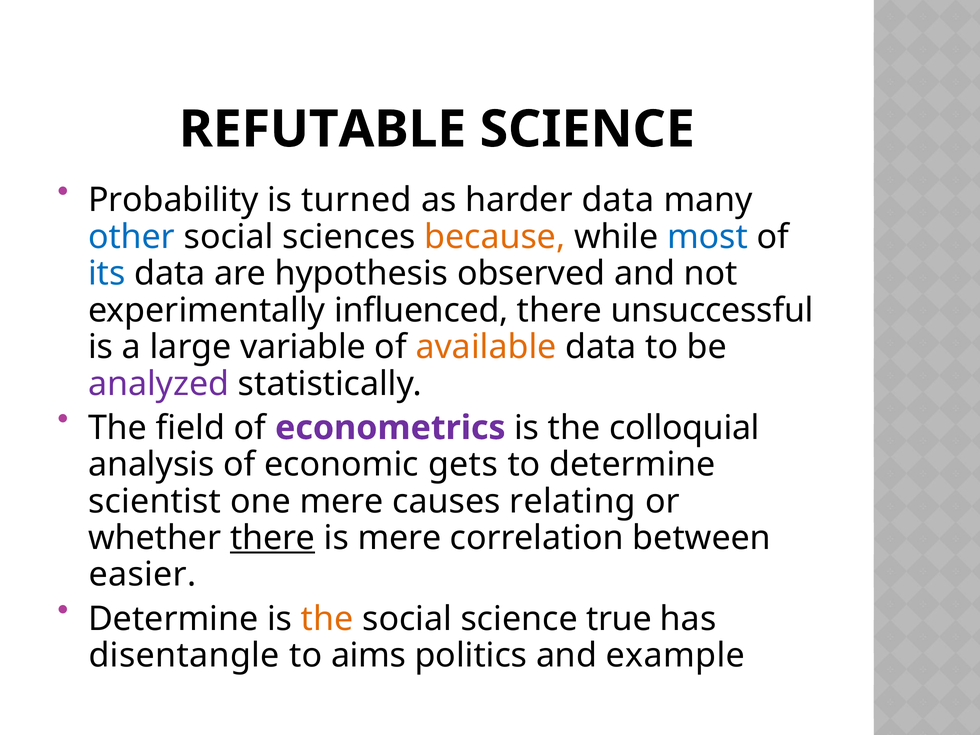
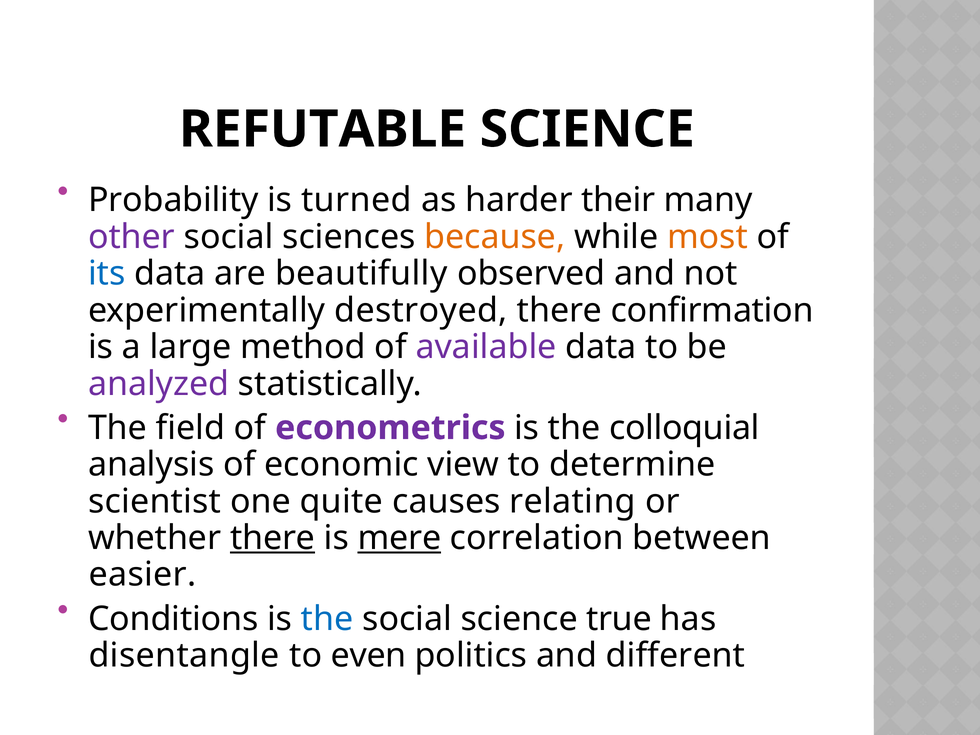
harder data: data -> their (618, 200)
other colour: blue -> purple (132, 237)
most colour: blue -> orange (708, 237)
hypothesis: hypothesis -> beautifully (361, 274)
influenced: influenced -> destroyed (421, 310)
unsuccessful: unsuccessful -> confirmation (712, 310)
variable: variable -> method (303, 347)
available colour: orange -> purple (486, 347)
gets: gets -> view (463, 465)
one mere: mere -> quite (341, 501)
mere underline: none -> present (399, 538)
Determine: Determine -> Conditions (173, 619)
the colour: orange -> blue (327, 619)
aims: aims -> even (369, 656)
example: example -> different (676, 656)
